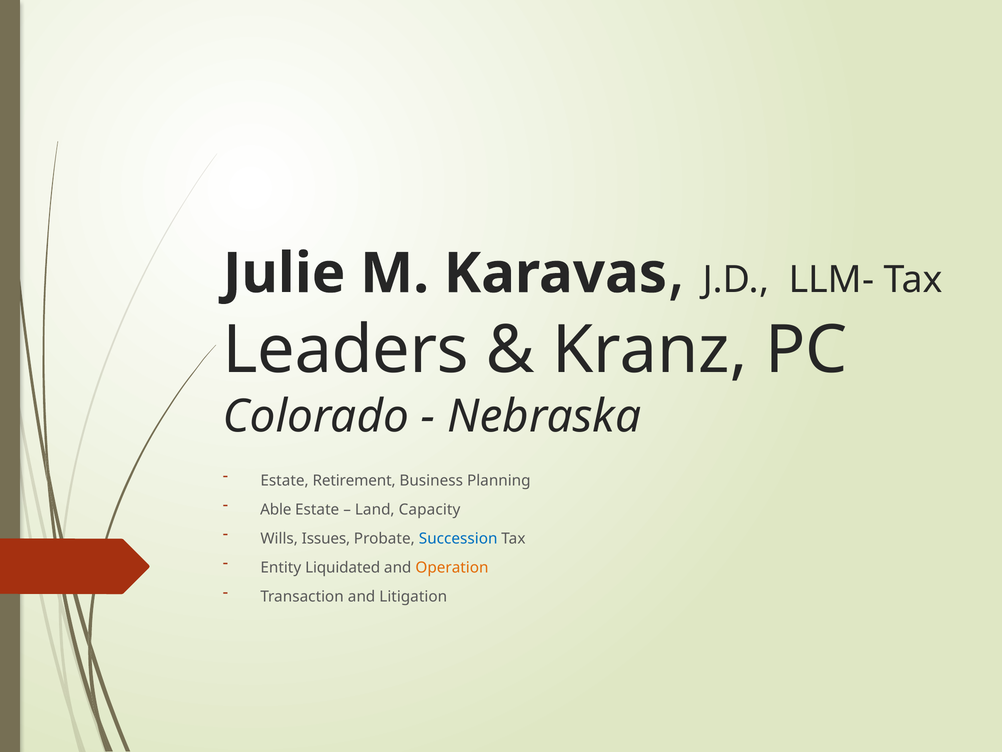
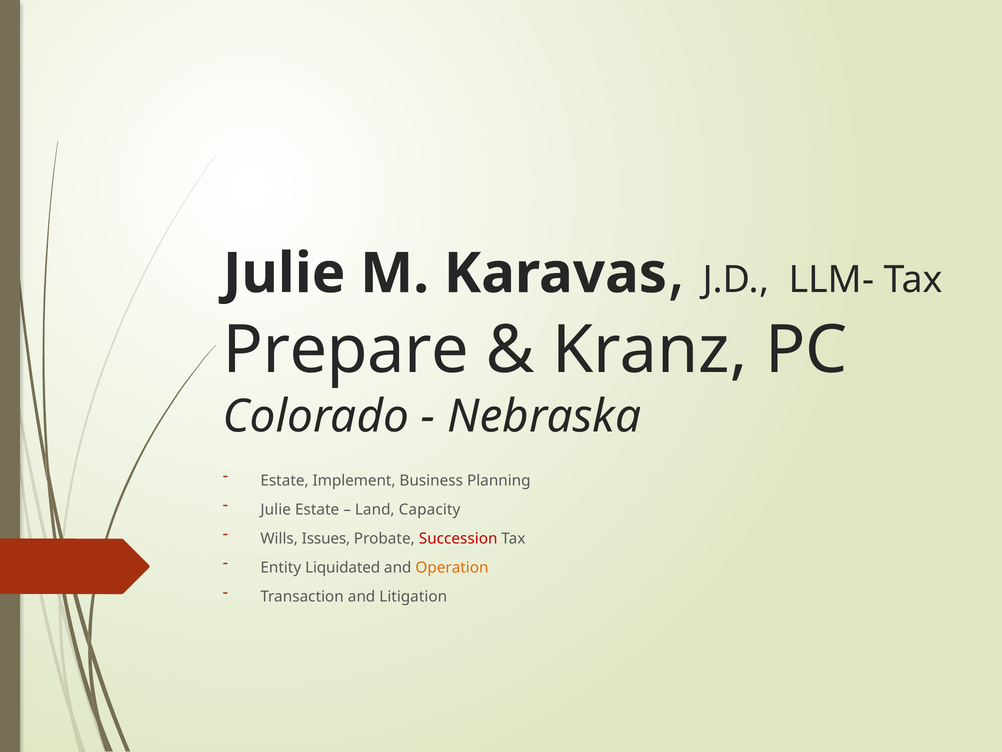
Leaders: Leaders -> Prepare (346, 350)
Retirement: Retirement -> Implement (354, 480)
Able: Able -> Julie (276, 509)
Succession colour: blue -> red (458, 538)
